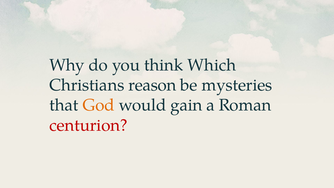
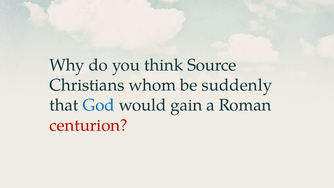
Which: Which -> Source (212, 65)
reason: reason -> whom (152, 85)
mysteries: mysteries -> suddenly (237, 85)
God colour: orange -> blue (99, 105)
